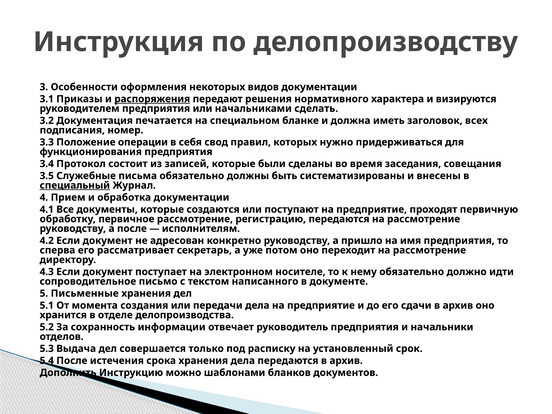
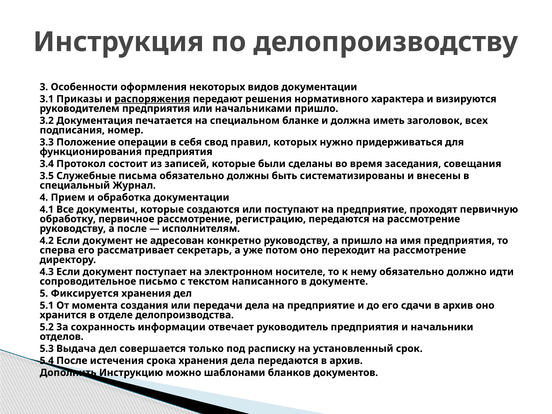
начальниками сделать: сделать -> пришло (316, 109)
специальный underline: present -> none (75, 185)
Письменные: Письменные -> Фиксируется (85, 293)
